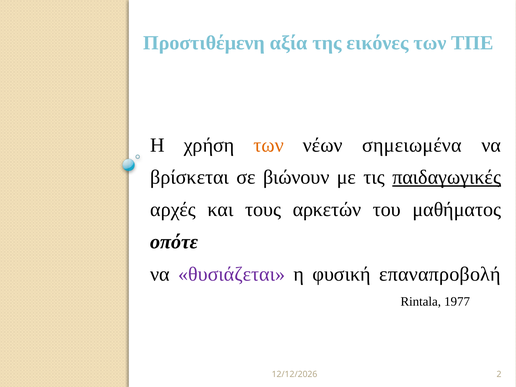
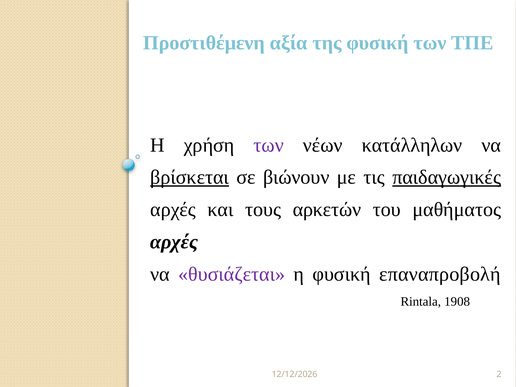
της εικόνες: εικόνες -> φυσική (378, 43)
των colour: orange -> purple (269, 145)
σημειωμένα: σημειωμένα -> κατάλληλων (412, 145)
βρίσκεται underline: none -> present (190, 177)
οπότε: οπότε -> αρχές (174, 242)
1977: 1977 -> 1908 (457, 301)
